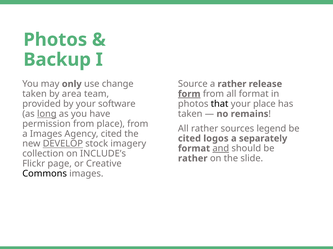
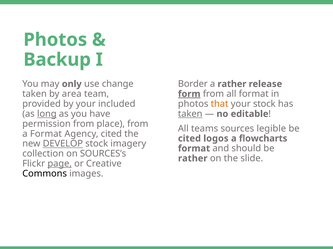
Source: Source -> Border (193, 84)
software: software -> included (117, 104)
that colour: black -> orange (220, 104)
your place: place -> stock (264, 104)
taken underline: none -> present (190, 114)
remains: remains -> editable (250, 114)
All rather: rather -> teams (205, 129)
legend: legend -> legible (271, 129)
a Images: Images -> Format (46, 134)
separately: separately -> flowcharts (263, 139)
and underline: present -> none (221, 149)
INCLUDE’s: INCLUDE’s -> SOURCES’s (103, 154)
page underline: none -> present (60, 164)
